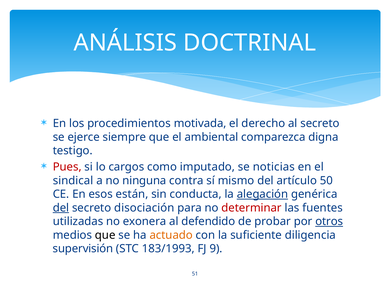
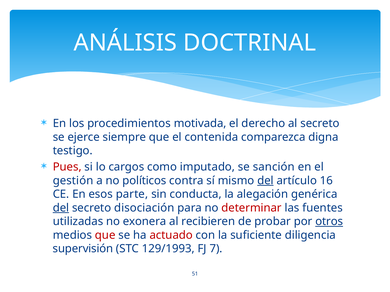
ambiental: ambiental -> contenida (211, 137)
noticias: noticias -> sanción (274, 167)
sindical: sindical -> gestión (73, 181)
ninguna: ninguna -> políticos (144, 181)
del underline: none -> present (265, 181)
50: 50 -> 16 (326, 181)
están: están -> parte (132, 195)
alegación underline: present -> none (262, 195)
defendido: defendido -> recibieren (208, 222)
que colour: black -> red (105, 235)
actuado colour: orange -> red (171, 235)
183/1993: 183/1993 -> 129/1993 (168, 249)
9: 9 -> 7 (216, 249)
